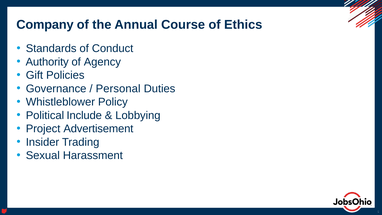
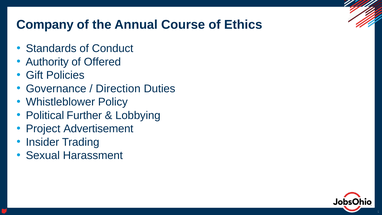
Agency: Agency -> Offered (102, 62)
Personal: Personal -> Direction (118, 89)
Include: Include -> Further (84, 115)
